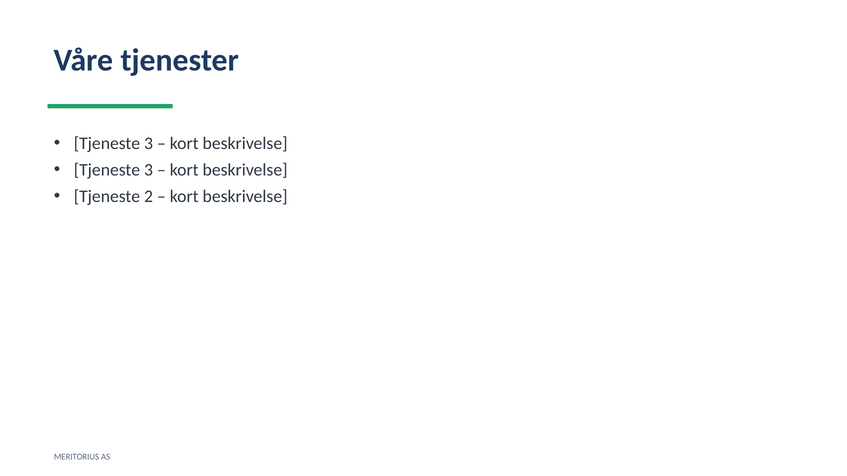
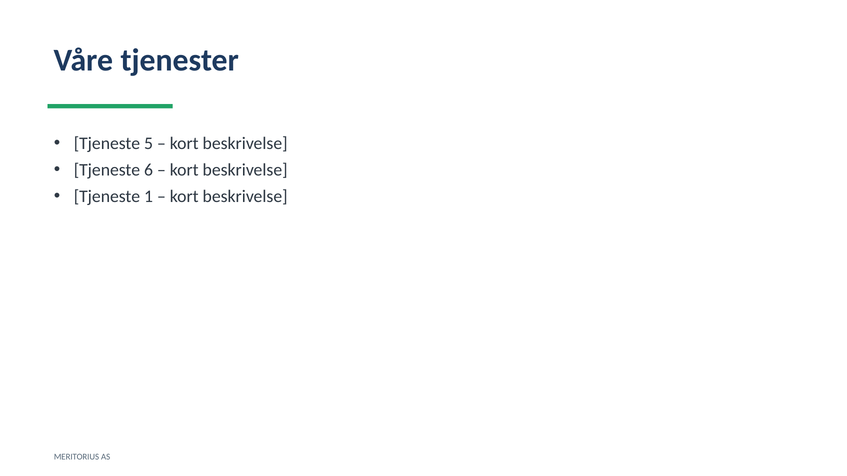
3: 3 -> 5 (148, 143)
3: 3 -> 6 (148, 170)
2: 2 -> 1 (148, 196)
